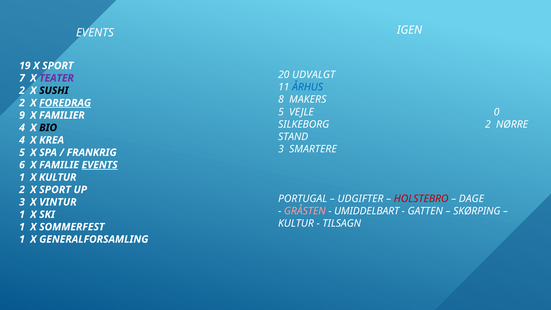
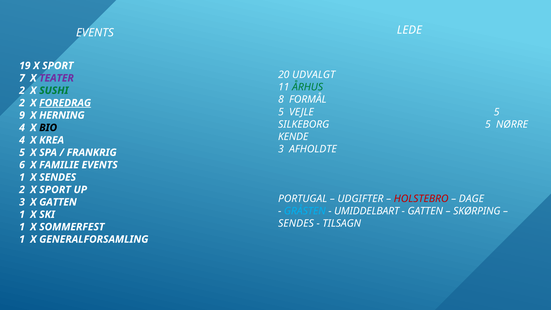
IGEN: IGEN -> LEDE (409, 30)
ÅRHUS colour: blue -> green (308, 87)
SUSHI colour: black -> green (54, 90)
MAKERS: MAKERS -> FORMÅL (308, 100)
VEJLE 0: 0 -> 5 (497, 112)
FAMILIER: FAMILIER -> HERNING (62, 115)
SILKEBORG 2: 2 -> 5 (488, 124)
STAND: STAND -> KENDE (293, 137)
SMARTERE: SMARTERE -> AFHOLDTE (313, 149)
EVENTS underline: present -> none (100, 165)
X KULTUR: KULTUR -> SENDES (58, 177)
X VINTUR: VINTUR -> GATTEN (58, 202)
GRÅSTEN colour: pink -> light blue (305, 211)
KULTUR: KULTUR -> SENDES (296, 224)
